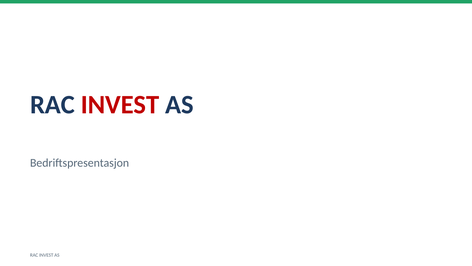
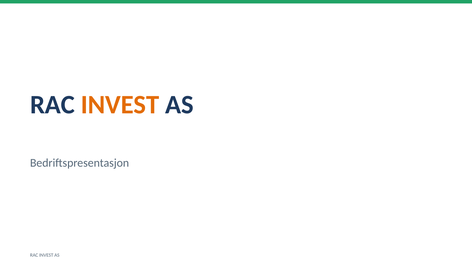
INVEST colour: red -> orange (120, 105)
